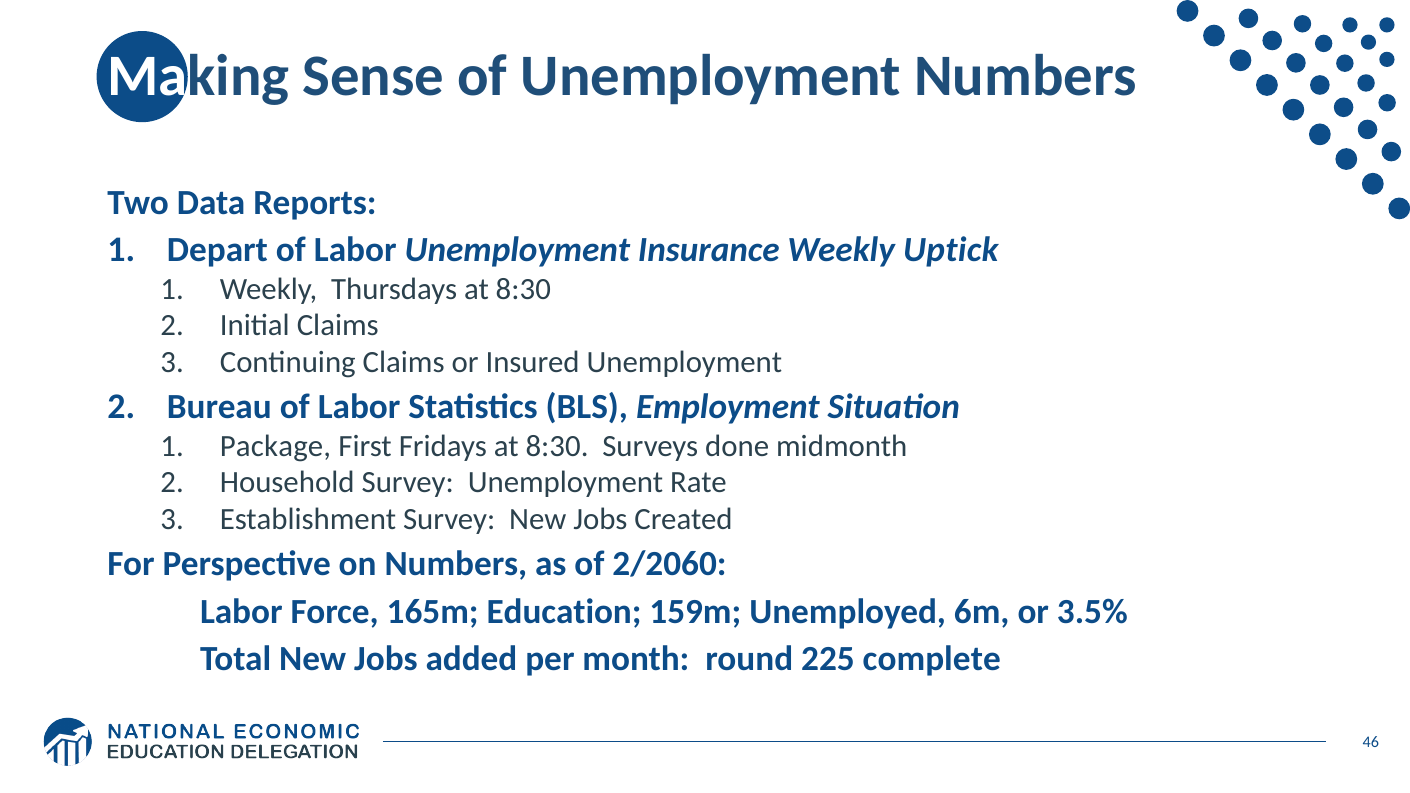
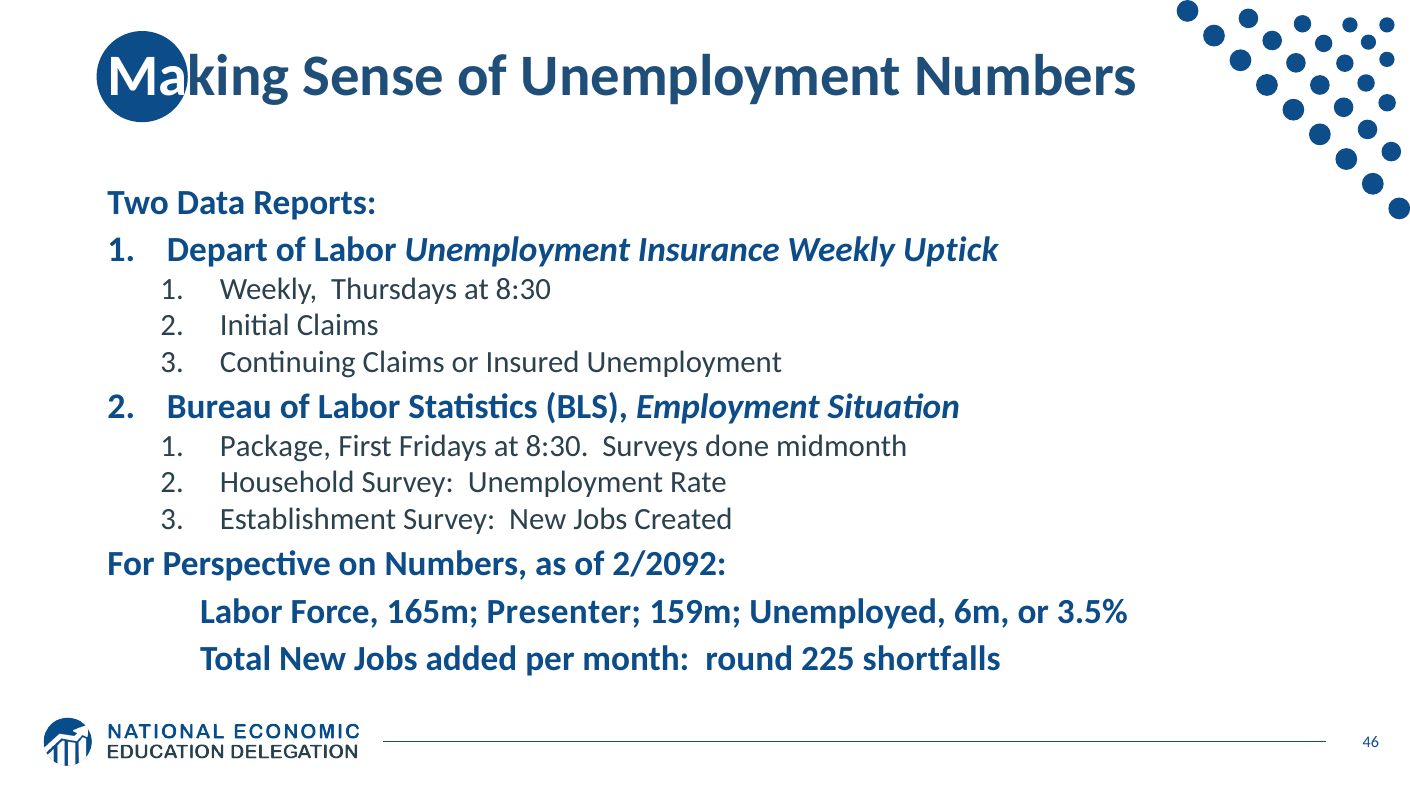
2/2060: 2/2060 -> 2/2092 (670, 564)
Education: Education -> Presenter (564, 612)
complete: complete -> shortfalls (932, 659)
